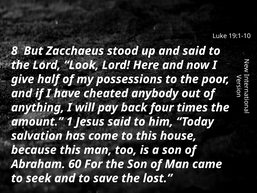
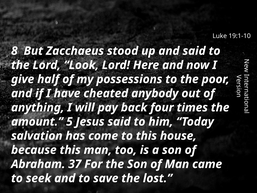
1: 1 -> 5 (69, 122)
60: 60 -> 37 (75, 164)
